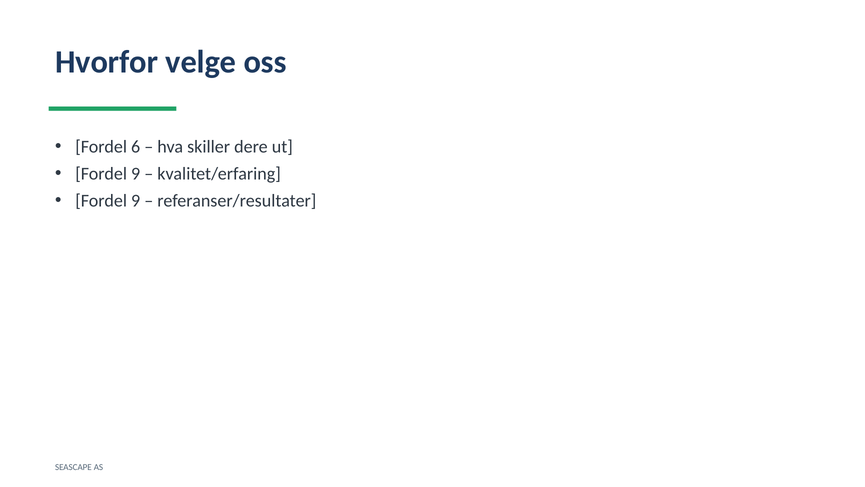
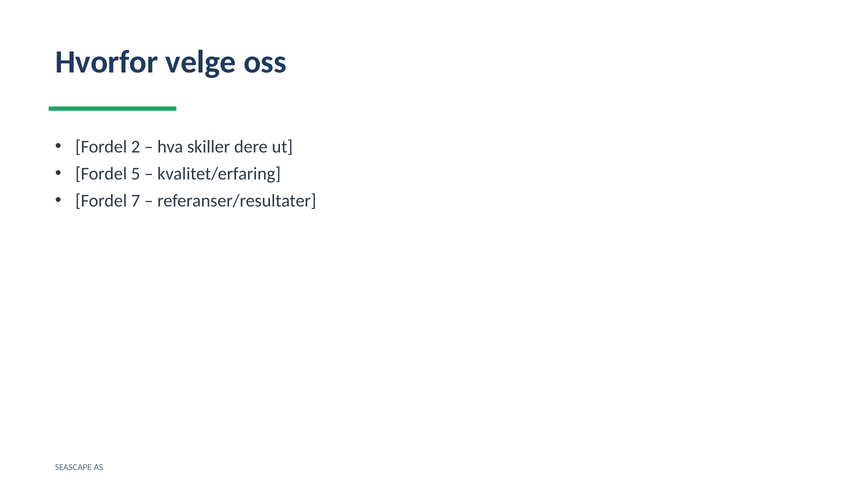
6: 6 -> 2 (136, 147)
9: 9 -> 5 (136, 174)
9: 9 -> 7 (136, 201)
